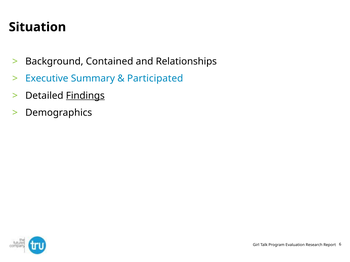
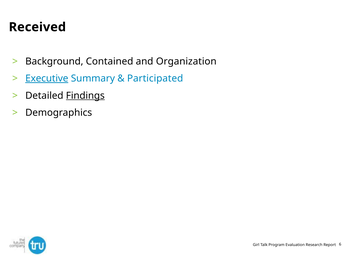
Situation: Situation -> Received (37, 27)
Relationships: Relationships -> Organization (186, 61)
Executive underline: none -> present (47, 79)
